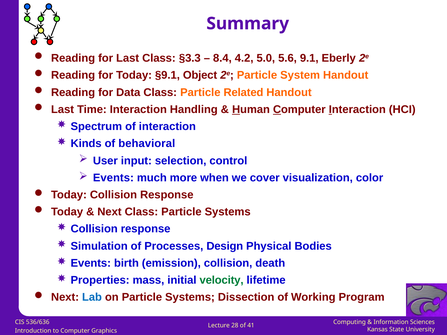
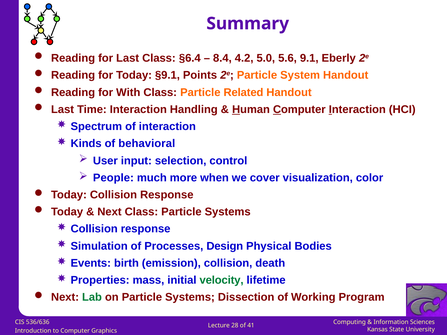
§3.3: §3.3 -> §6.4 (190, 58)
Object: Object -> Points (200, 75)
Data: Data -> With (128, 92)
Events: Events -> People (113, 178)
Lab colour: blue -> green (92, 297)
